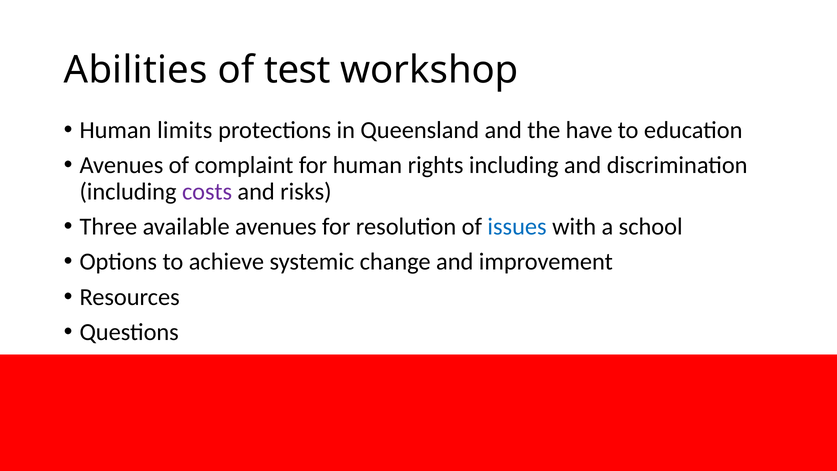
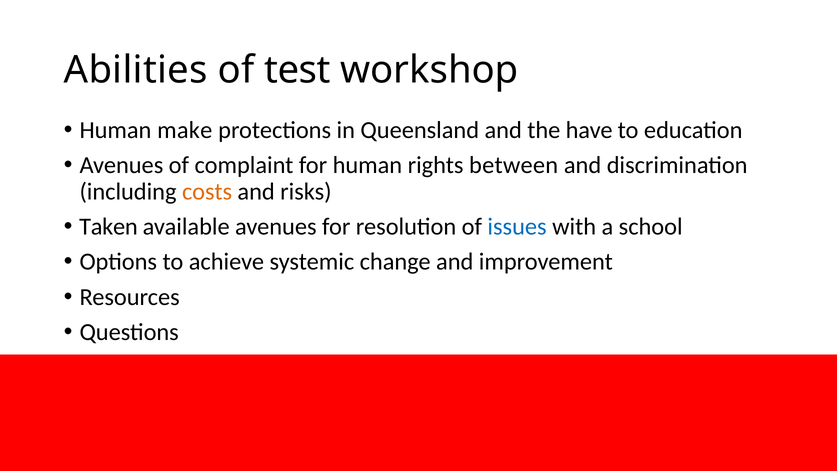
limits: limits -> make (185, 130)
rights including: including -> between (514, 165)
costs colour: purple -> orange (207, 192)
Three: Three -> Taken (108, 227)
